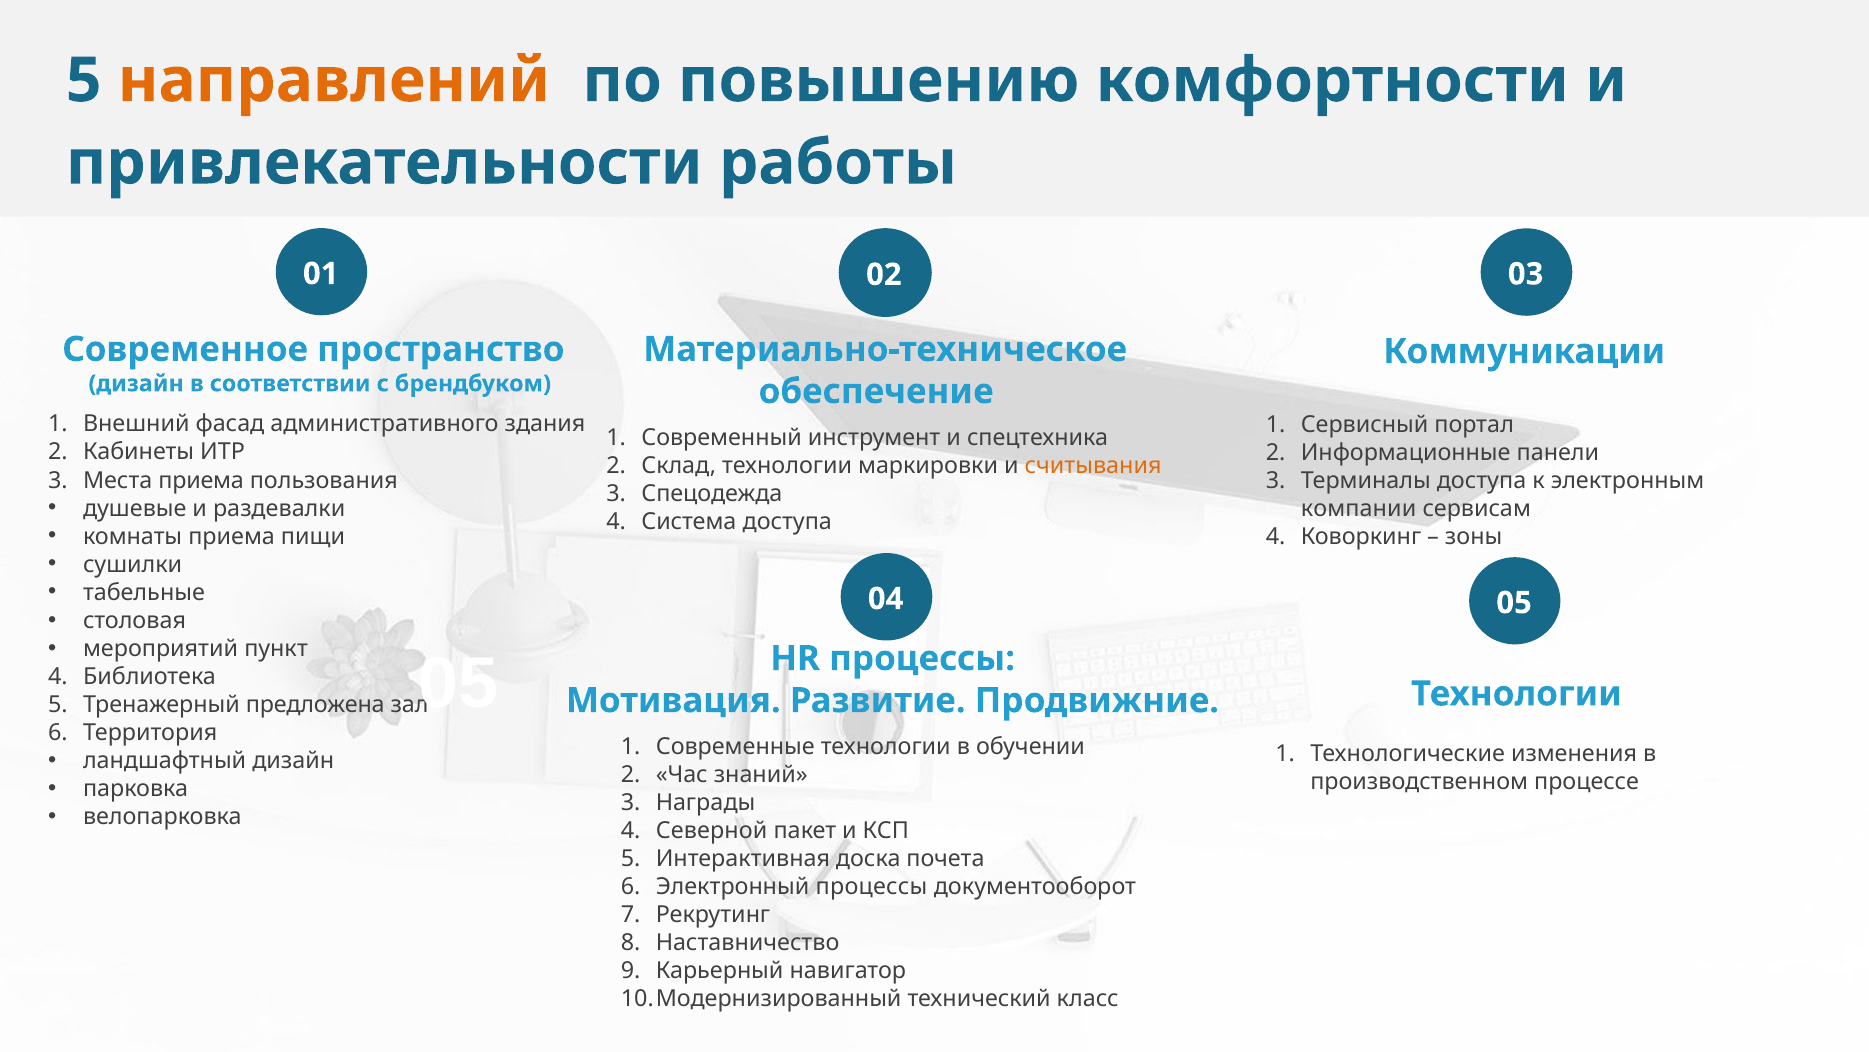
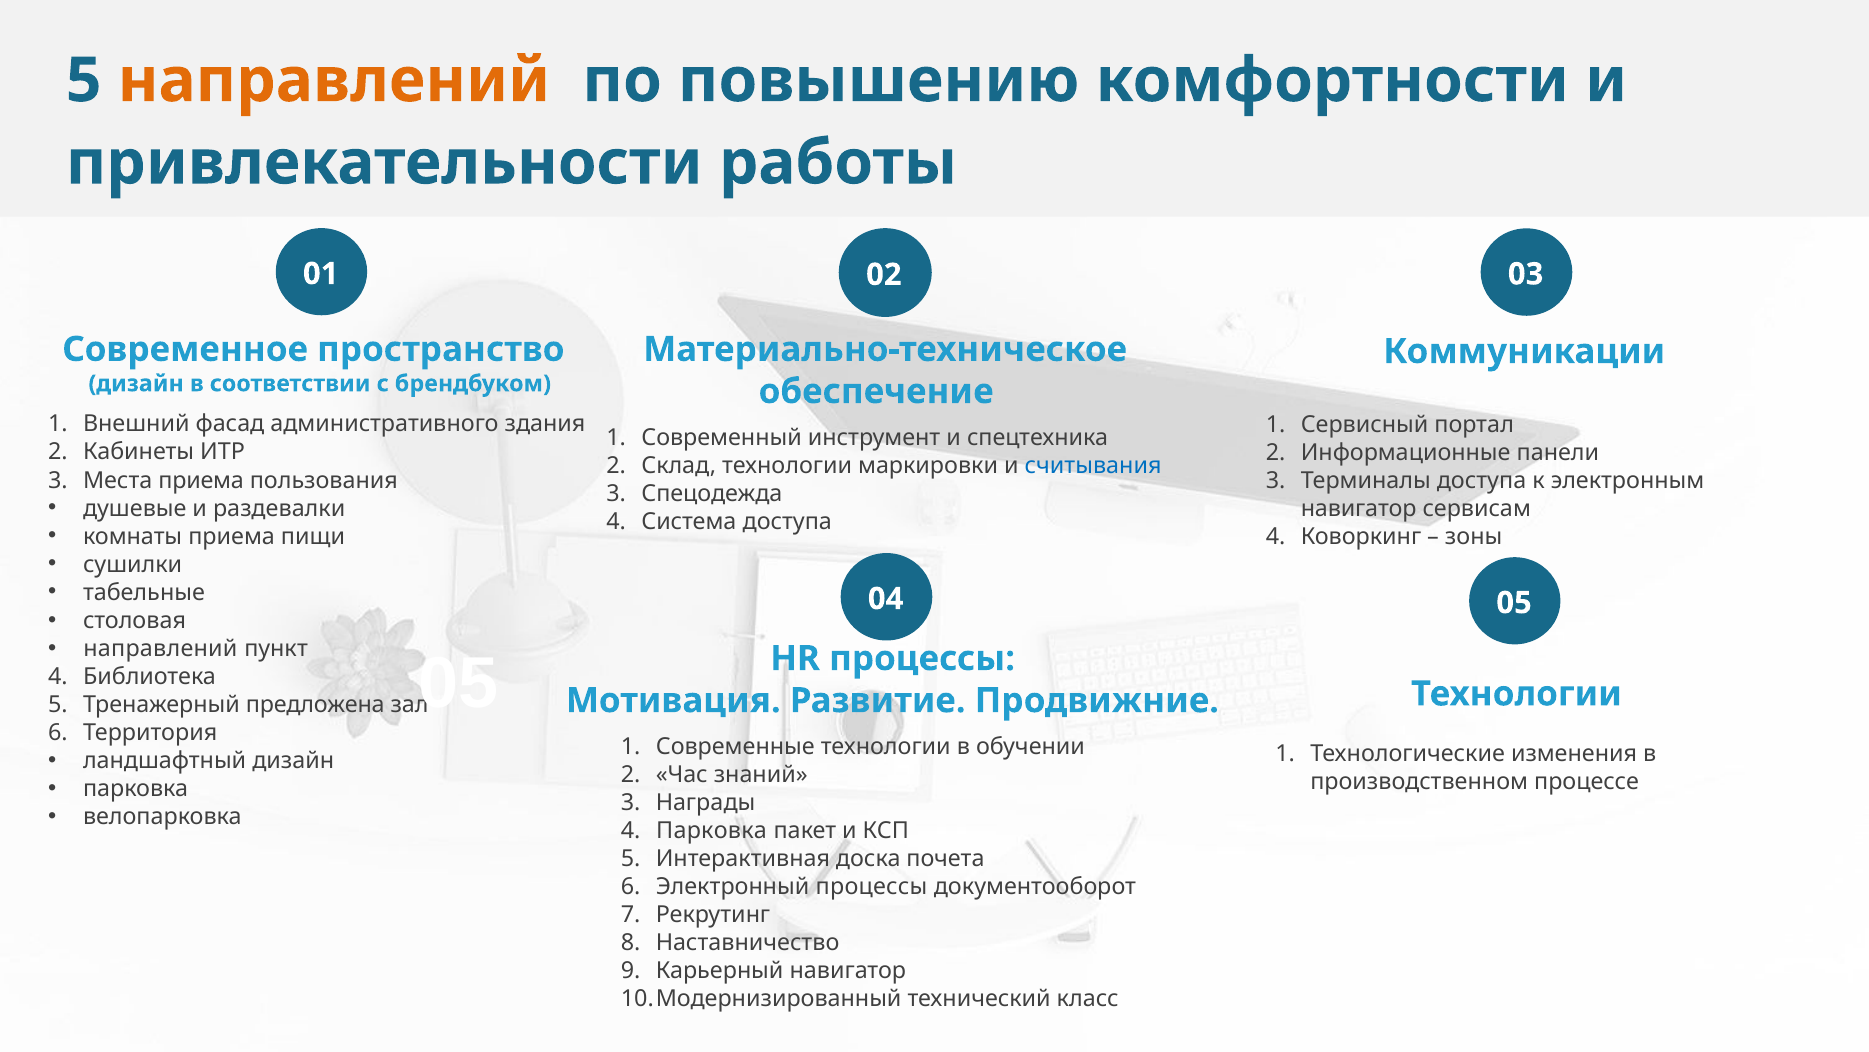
считывания colour: orange -> blue (1093, 466)
компании: компании -> навигатор (1359, 508)
мероприятий: мероприятий -> направлений (160, 648)
Северной: Северной -> Парковка (712, 830)
